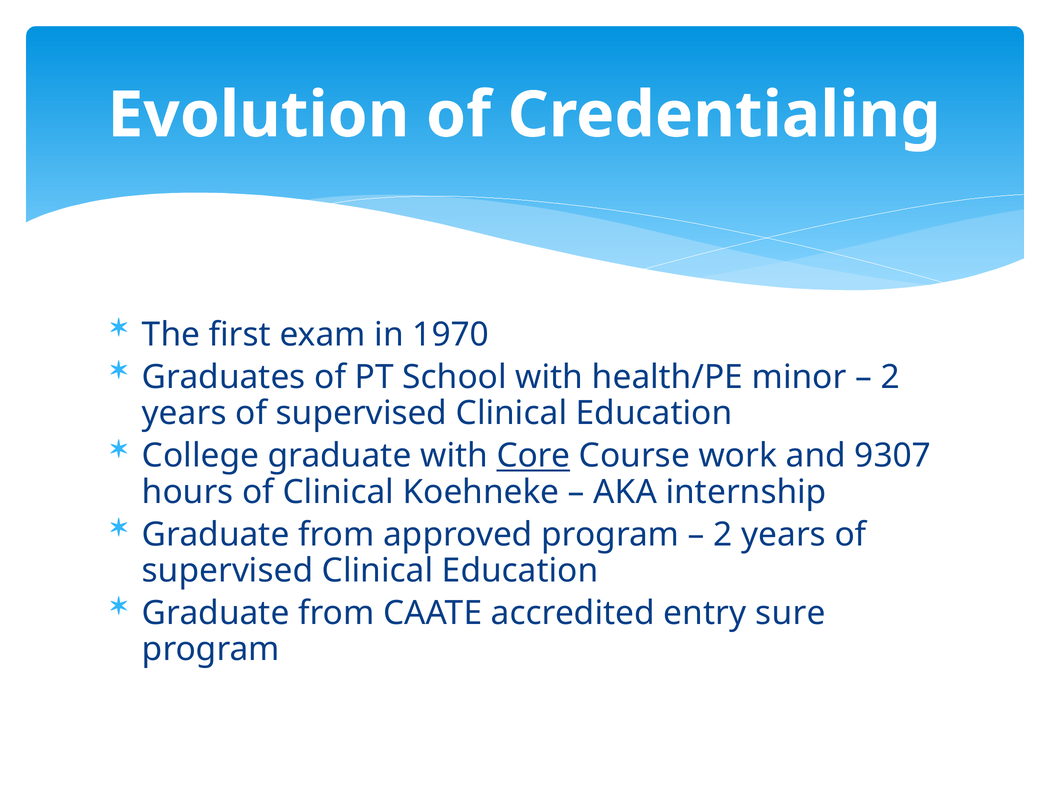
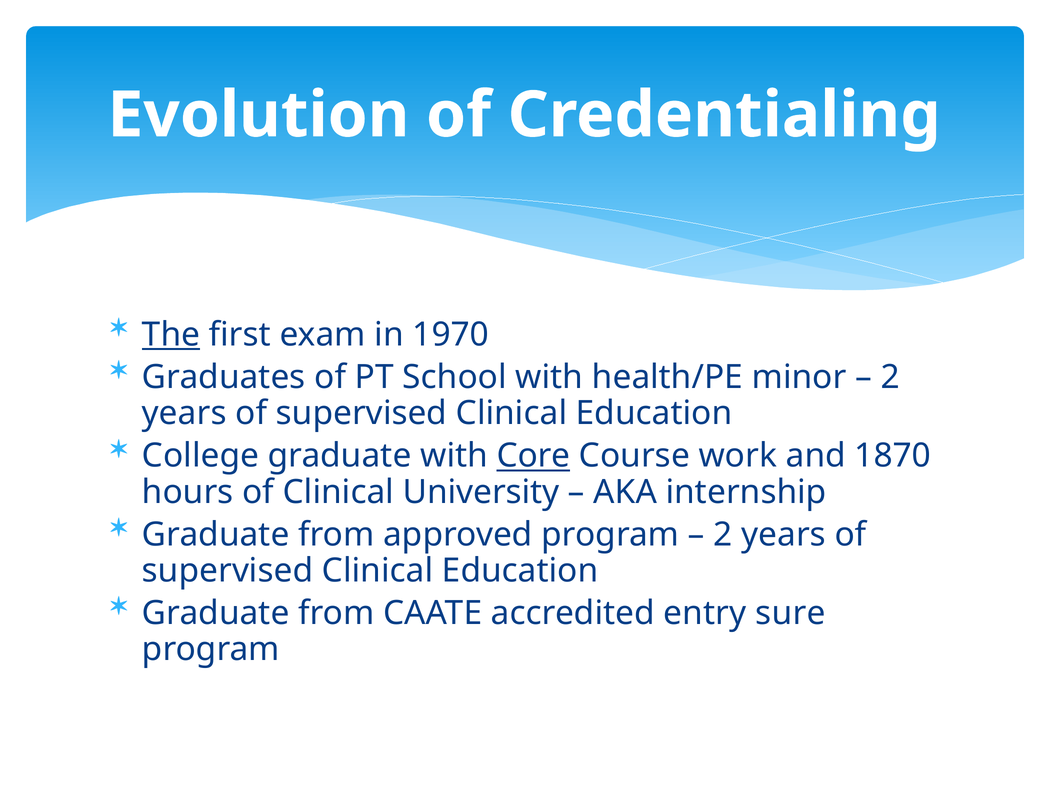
The underline: none -> present (171, 335)
9307: 9307 -> 1870 (893, 456)
Koehneke: Koehneke -> University (481, 492)
